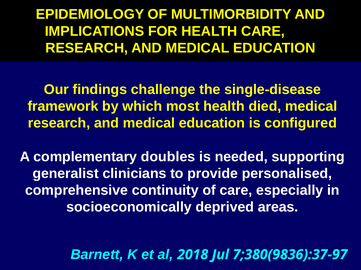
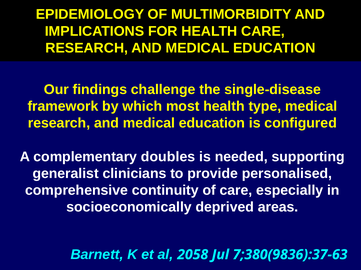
died: died -> type (265, 107)
2018: 2018 -> 2058 (193, 255)
7;380(9836):37-97: 7;380(9836):37-97 -> 7;380(9836):37-63 (290, 255)
